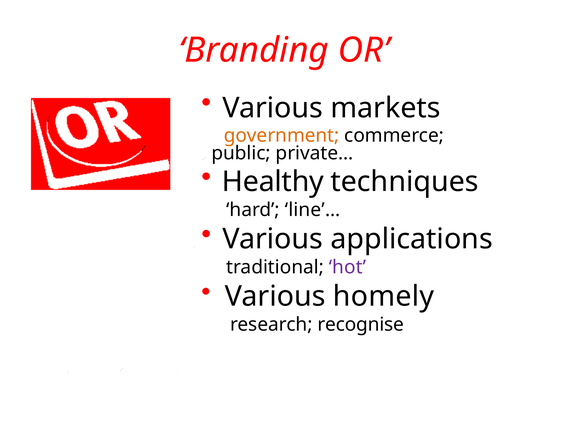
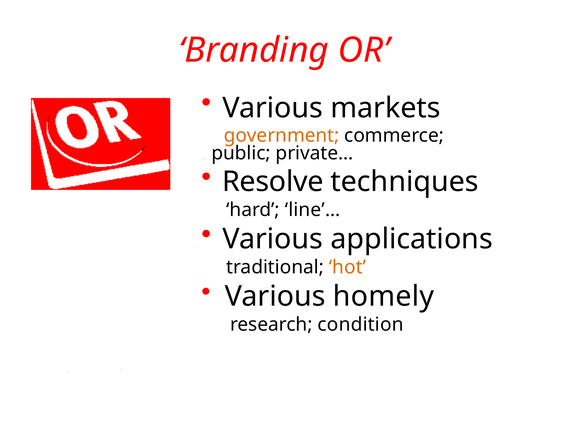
Healthy: Healthy -> Resolve (273, 182)
hot colour: purple -> orange (347, 267)
recognise: recognise -> condition (361, 324)
